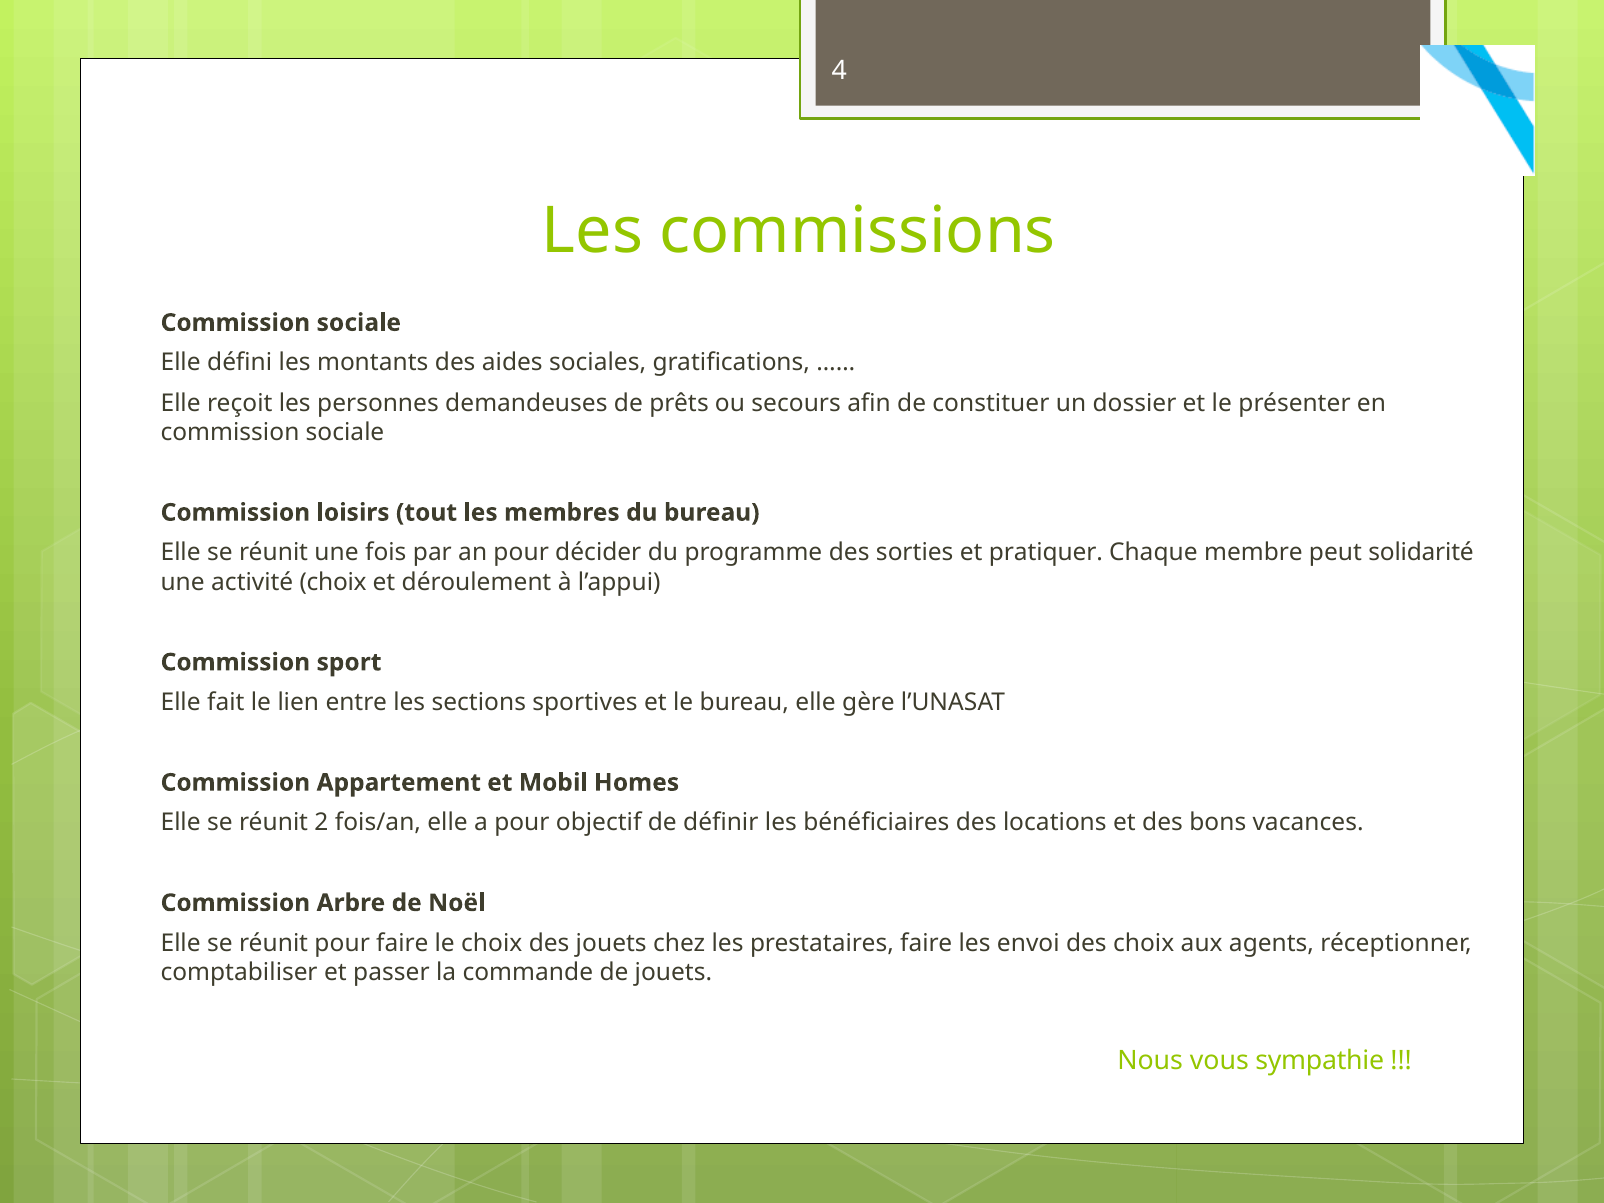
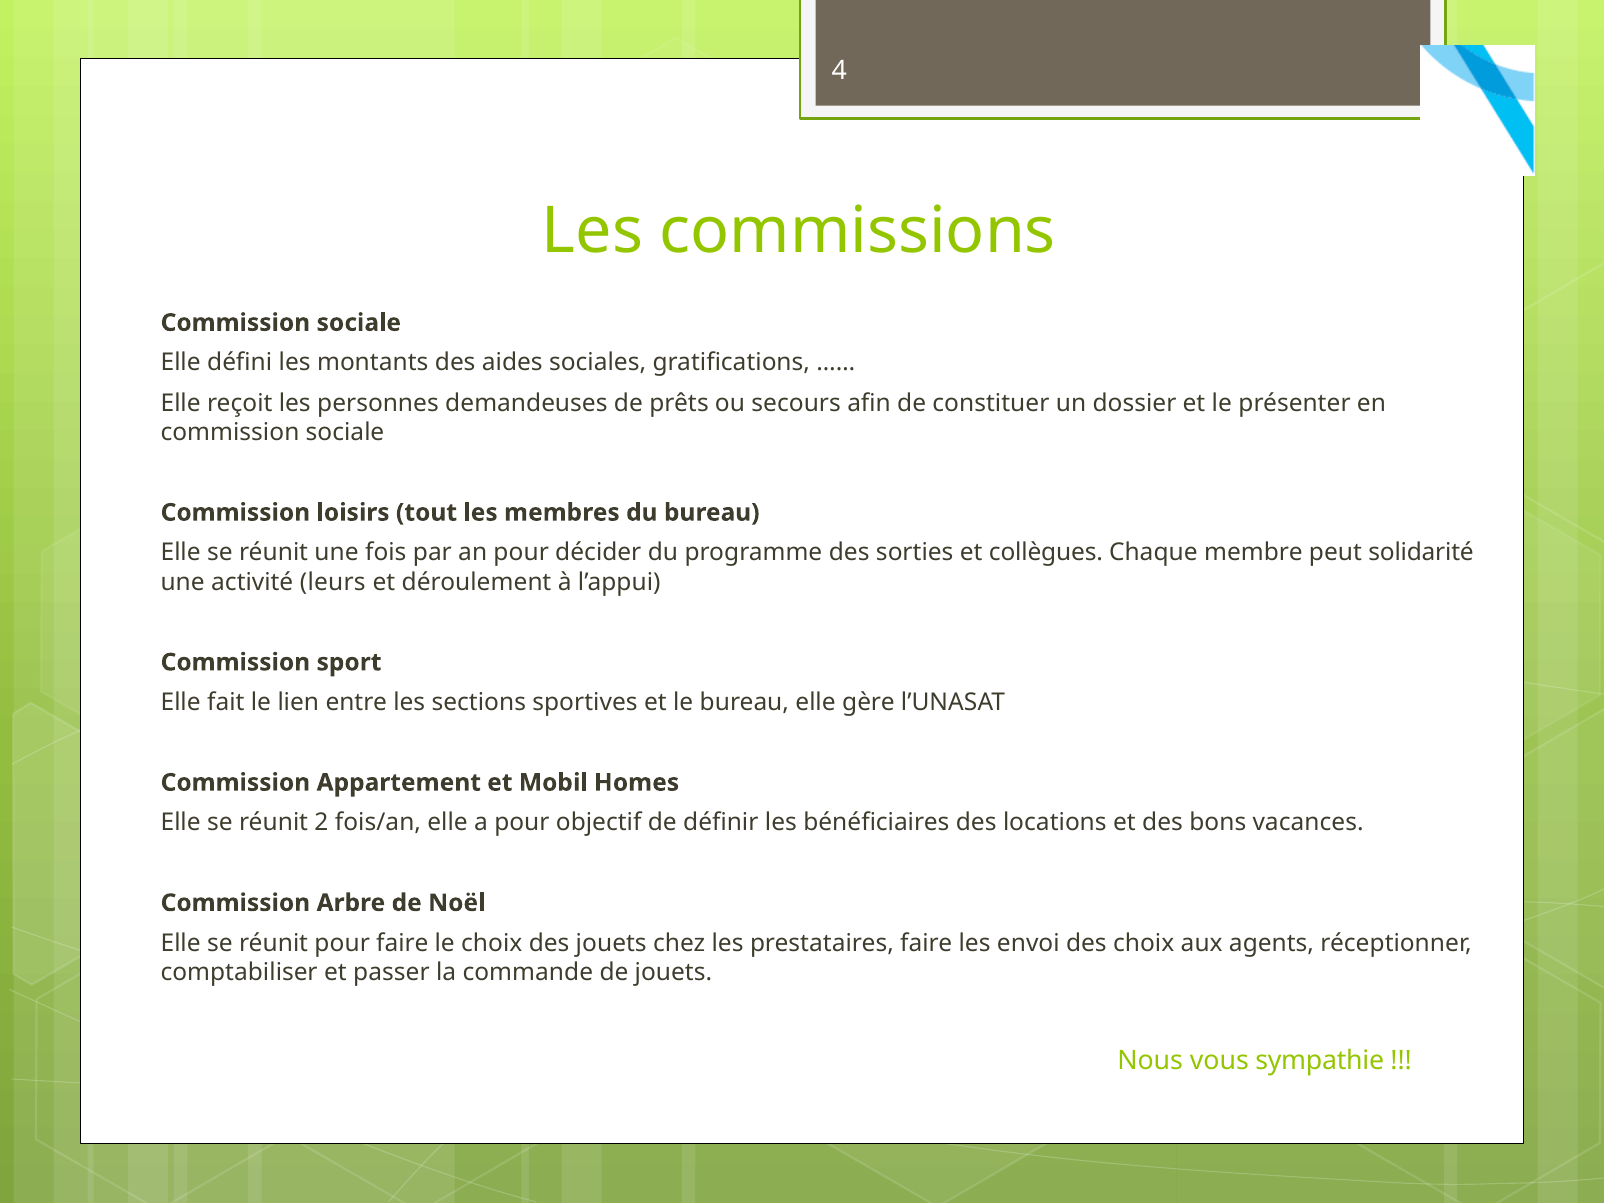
pratiquer: pratiquer -> collègues (1046, 553)
activité choix: choix -> leurs (333, 582)
